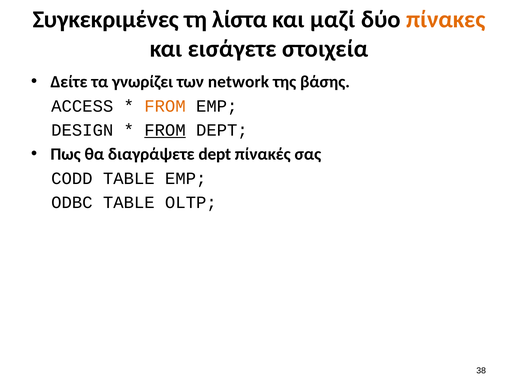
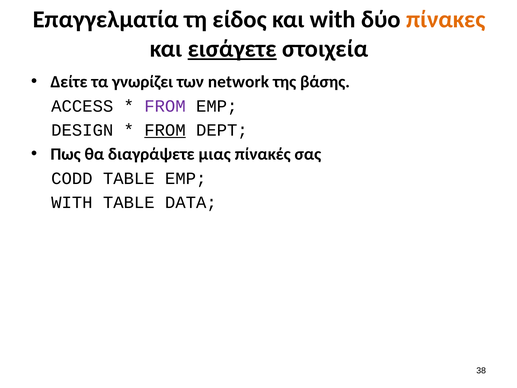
Συγκεκριμένες: Συγκεκριμένες -> Επαγγελματία (106, 19)
λίστα: λίστα -> είδος (240, 19)
και μαζί: μαζί -> with (333, 19)
εισάγετε underline: none -> present (232, 49)
FROM colour: orange -> purple (165, 106)
διαγράψετε dept: dept -> μιας (215, 154)
ODBC: ODBC -> WITH (72, 202)
OLTP: OLTP -> DATA (191, 202)
